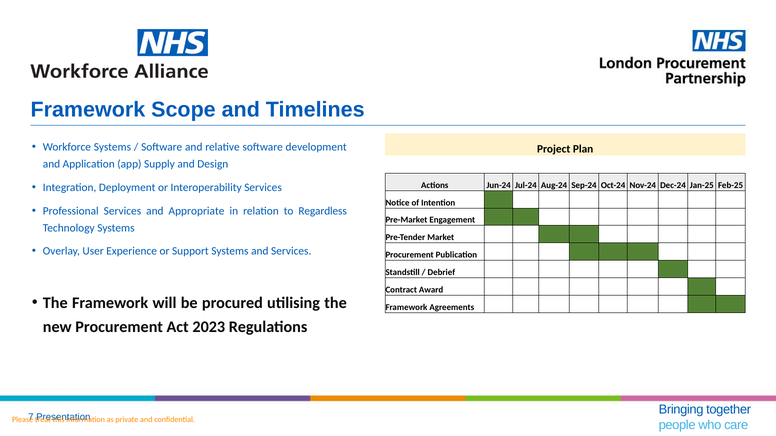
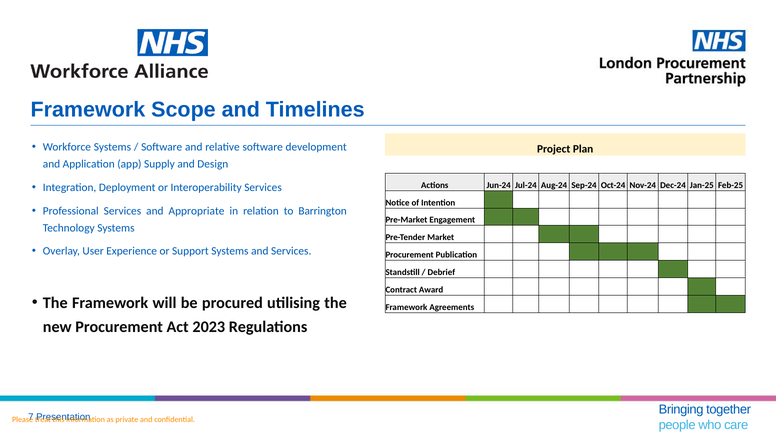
Regardless: Regardless -> Barrington (323, 211)
